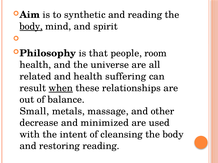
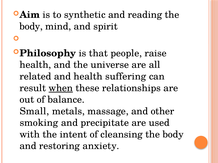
body underline: present -> none (31, 26)
room: room -> raise (156, 53)
decrease: decrease -> smoking (39, 123)
minimized: minimized -> precipitate (105, 123)
restoring reading: reading -> anxiety (101, 146)
